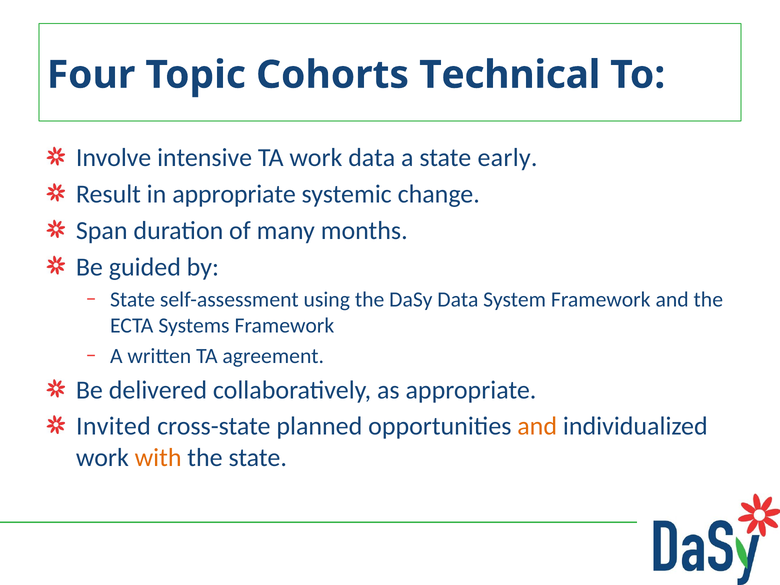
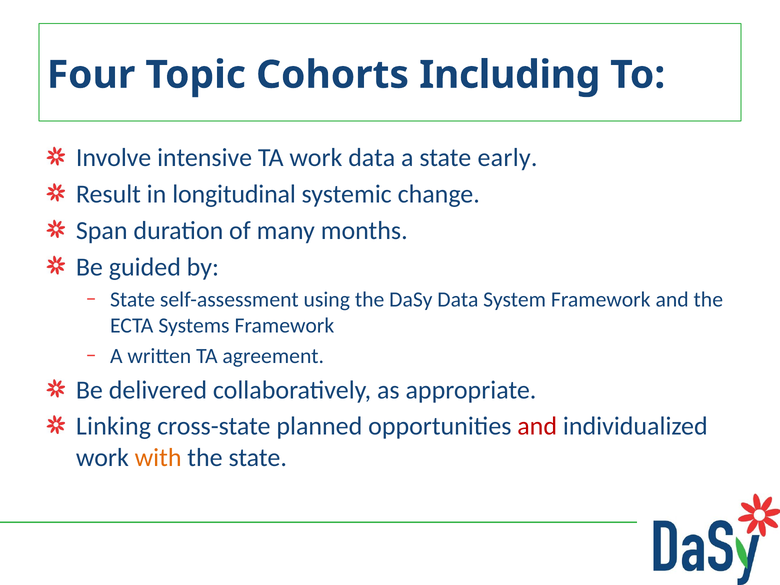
Technical: Technical -> Including (510, 75)
in appropriate: appropriate -> longitudinal (234, 194)
Invited: Invited -> Linking (114, 426)
and colour: orange -> red (537, 426)
